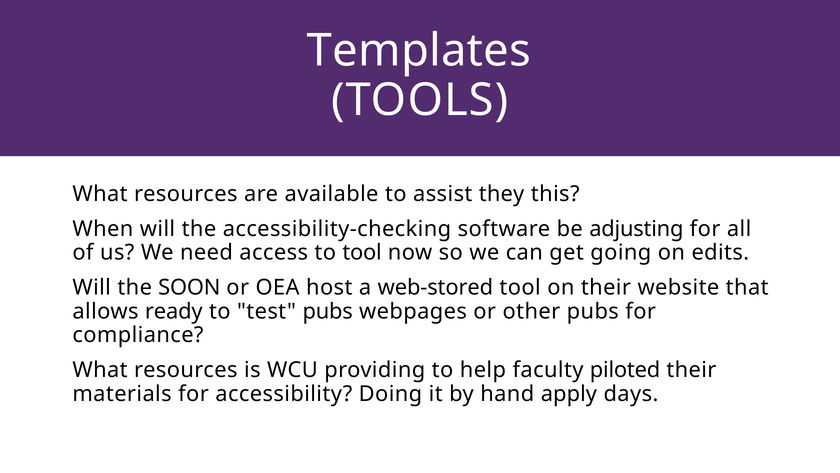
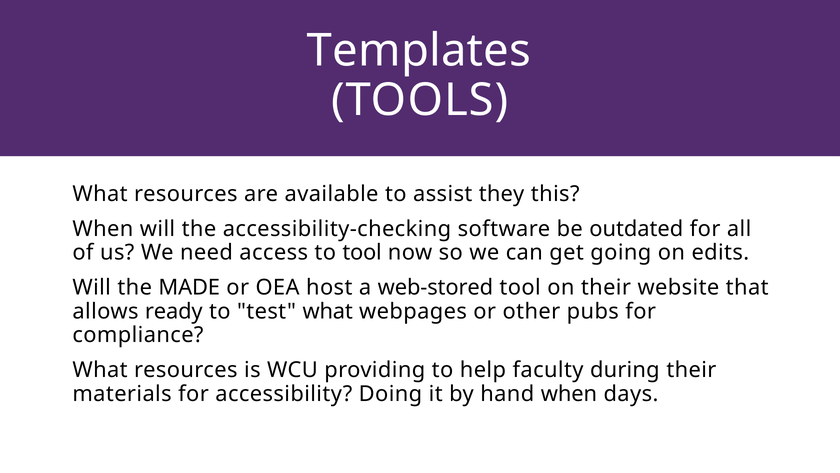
adjusting: adjusting -> outdated (636, 229)
SOON: SOON -> MADE (189, 287)
test pubs: pubs -> what (328, 311)
piloted: piloted -> during (625, 370)
hand apply: apply -> when (569, 394)
